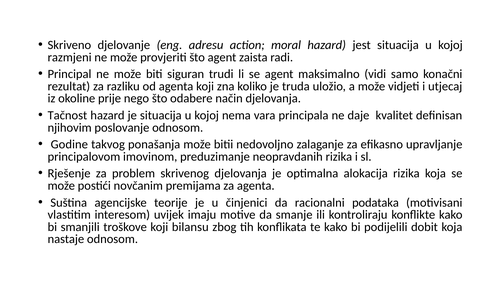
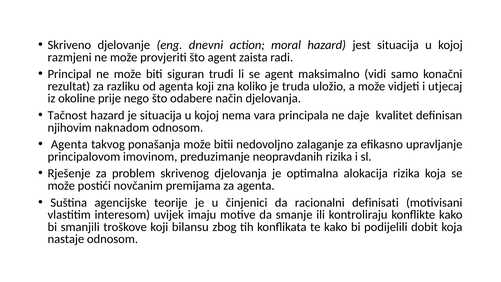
adresu: adresu -> dnevni (206, 45)
poslovanje: poslovanje -> naknadom (122, 127)
Godine: Godine -> Agenta (69, 144)
podataka: podataka -> definisati (375, 202)
